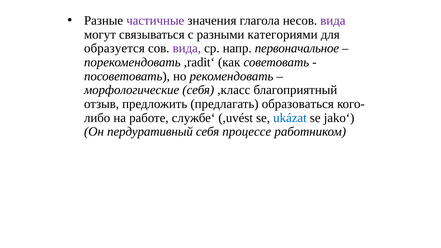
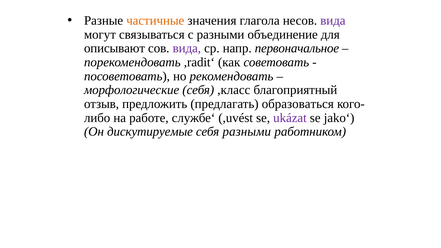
частичные colour: purple -> orange (155, 21)
категориями: категориями -> объединение (283, 34)
образуется: образуется -> описывают (114, 48)
ukázat colour: blue -> purple (290, 118)
пердуративный: пердуративный -> дискутируемые (150, 132)
себя процессе: процессе -> разными (247, 132)
